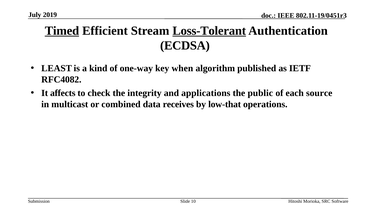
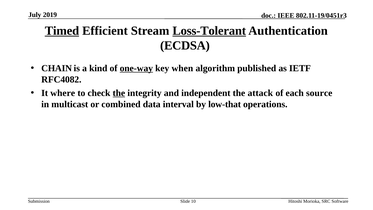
LEAST: LEAST -> CHAIN (57, 68)
one-way underline: none -> present (136, 68)
affects: affects -> where (63, 93)
the underline: none -> present (119, 93)
applications: applications -> independent (206, 93)
public: public -> attack (260, 93)
receives: receives -> interval (178, 104)
